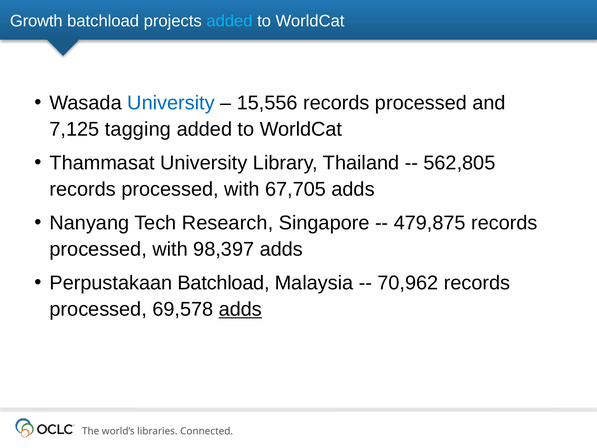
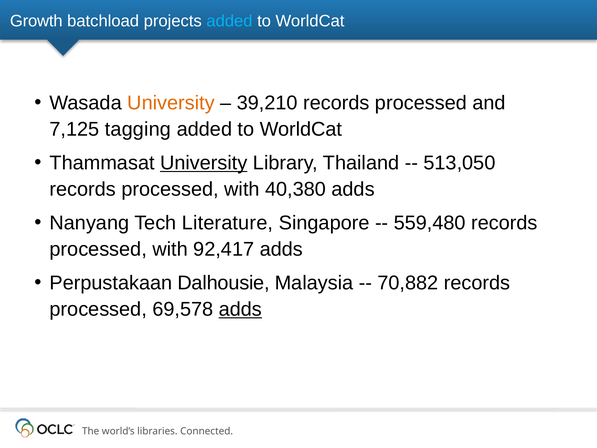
University colour: blue -> orange (171, 103)
15,556: 15,556 -> 39,210 (267, 103)
University underline: none -> present (204, 163)
562,805: 562,805 -> 513,050 (459, 163)
67,705: 67,705 -> 40,380 (296, 189)
Research: Research -> Literature (228, 223)
479,875: 479,875 -> 559,480 (430, 223)
98,397: 98,397 -> 92,417 (224, 249)
Perpustakaan Batchload: Batchload -> Dalhousie (224, 283)
70,962: 70,962 -> 70,882 (408, 283)
